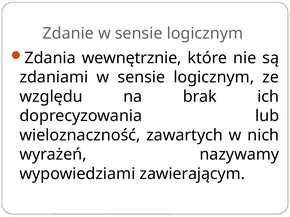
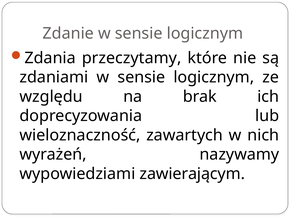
wewnętrznie: wewnętrznie -> przeczytamy (132, 58)
